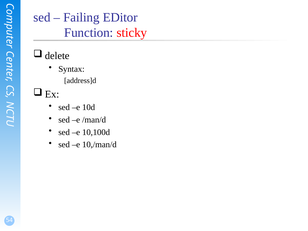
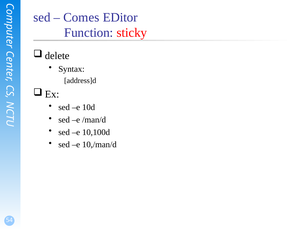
Failing: Failing -> Comes (81, 17)
